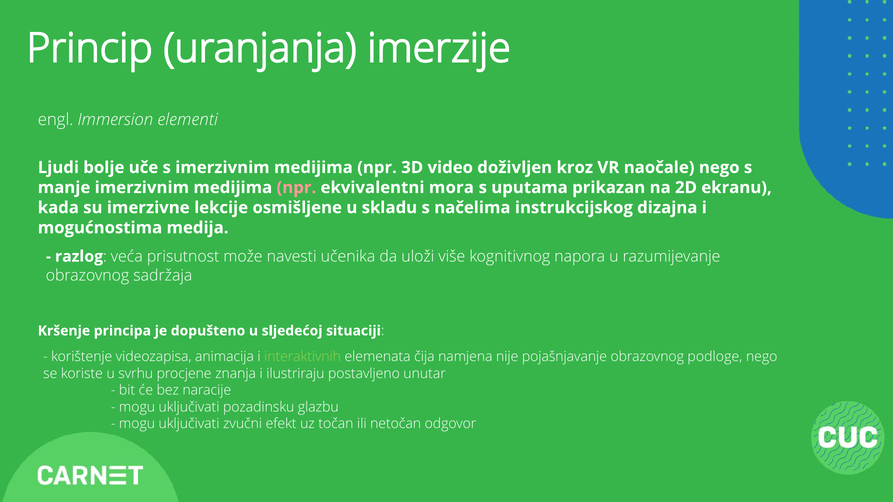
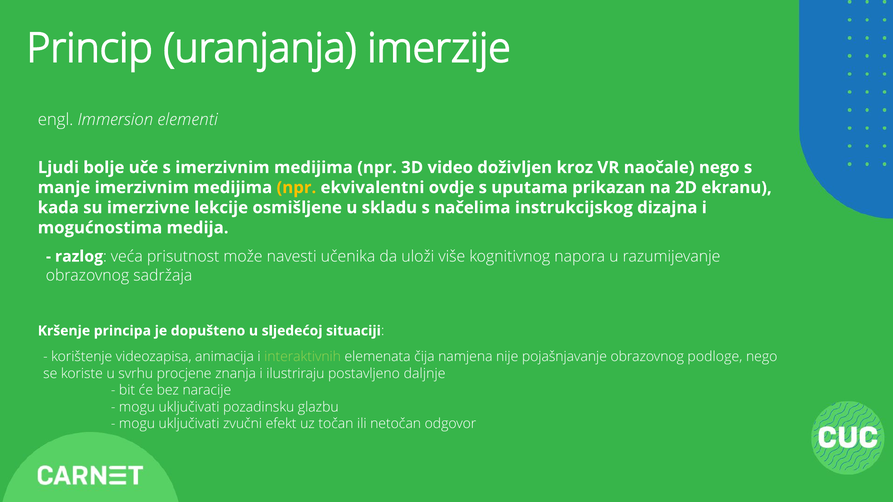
npr colour: pink -> yellow (296, 188)
mora: mora -> ovdje (452, 188)
unutar: unutar -> daljnje (425, 374)
